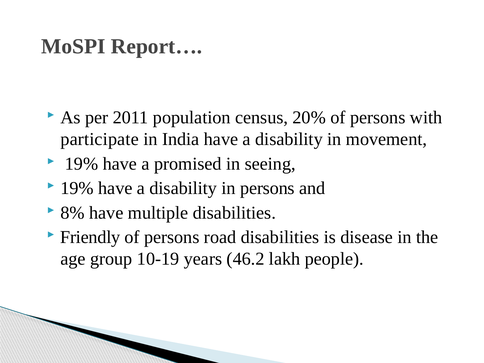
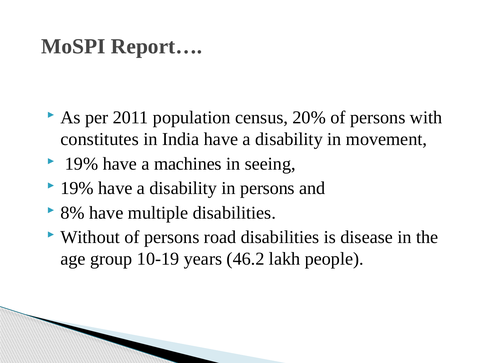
participate: participate -> constitutes (100, 139)
promised: promised -> machines (188, 164)
Friendly: Friendly -> Without (90, 237)
